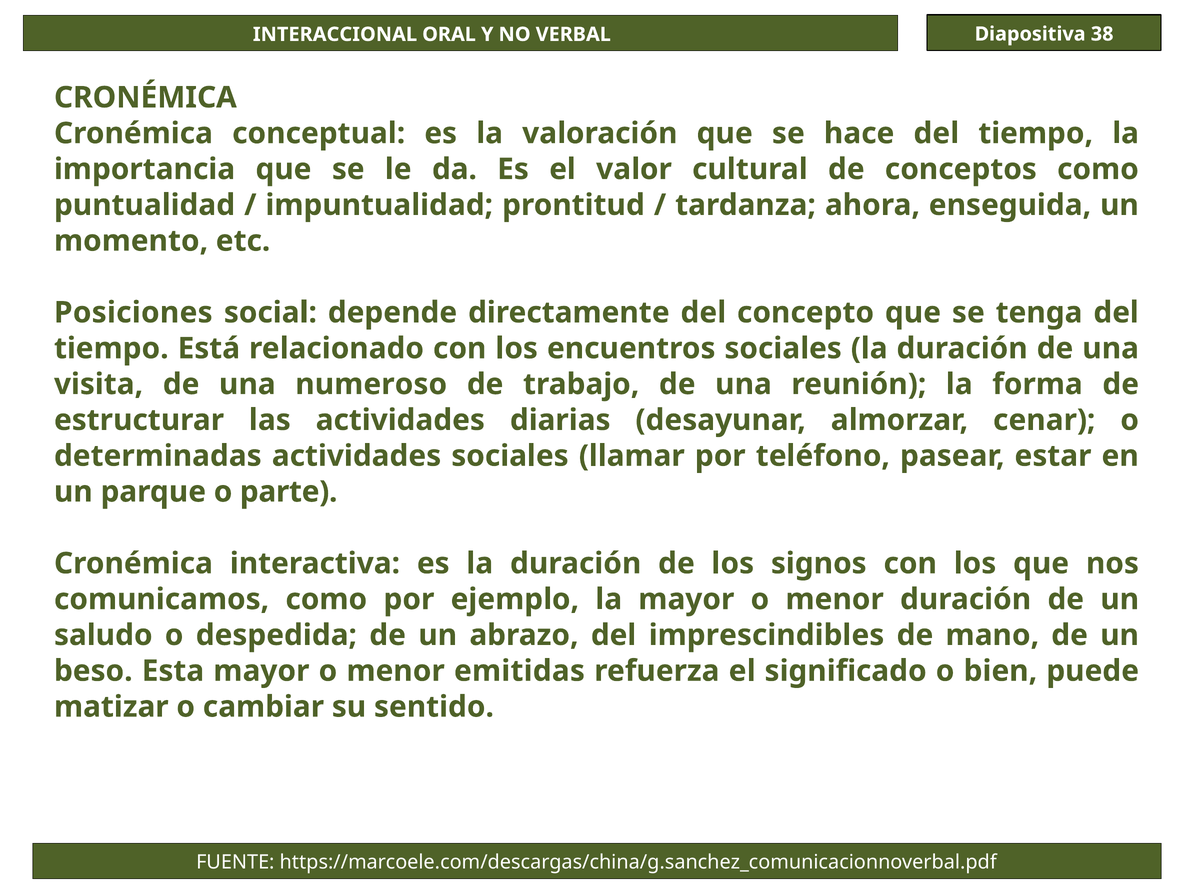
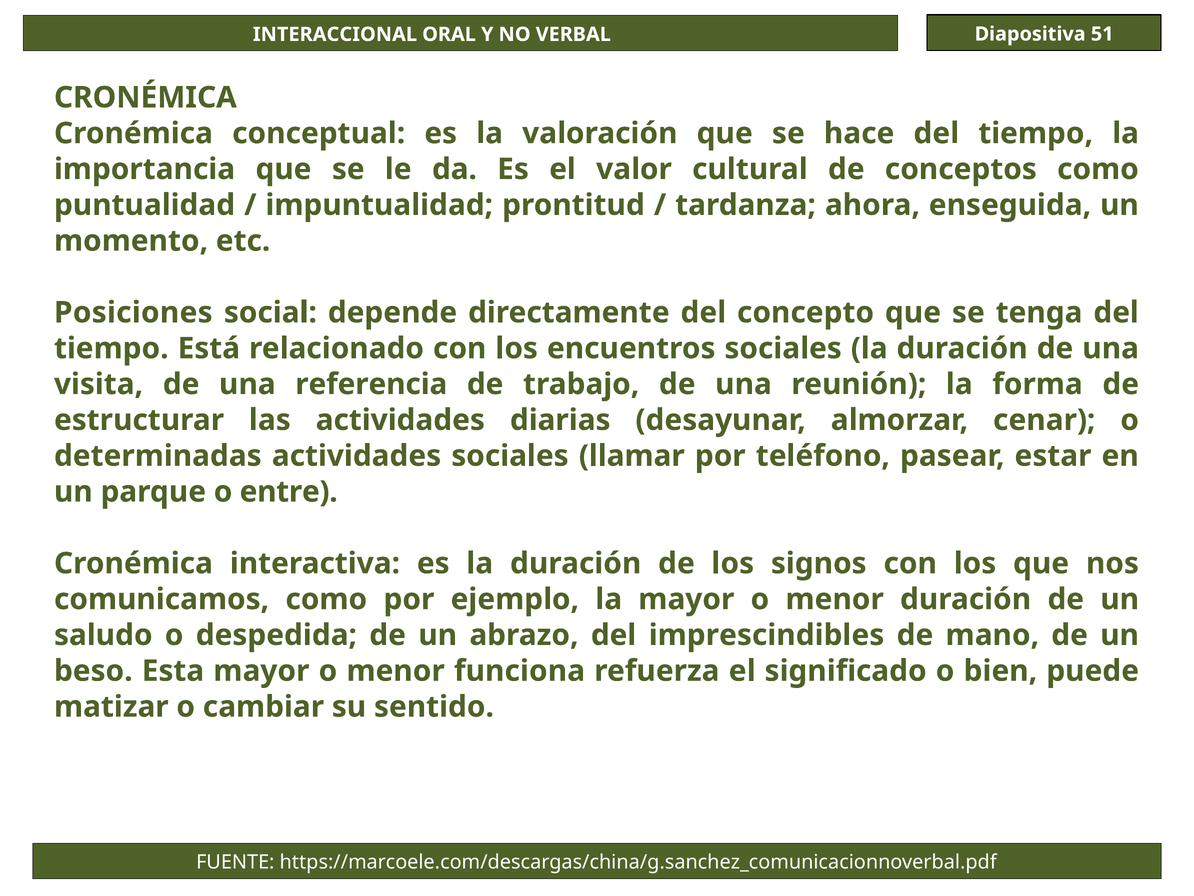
38: 38 -> 51 (1102, 34)
numeroso: numeroso -> referencia (371, 384)
parte: parte -> entre (289, 491)
emitidas: emitidas -> funciona (520, 671)
